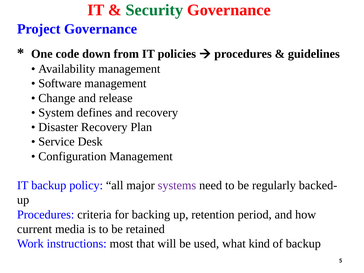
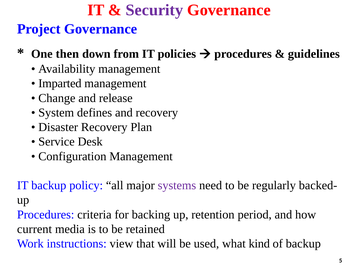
Security colour: green -> purple (154, 10)
code: code -> then (67, 54)
Software: Software -> Imparted (60, 83)
most: most -> view (121, 244)
